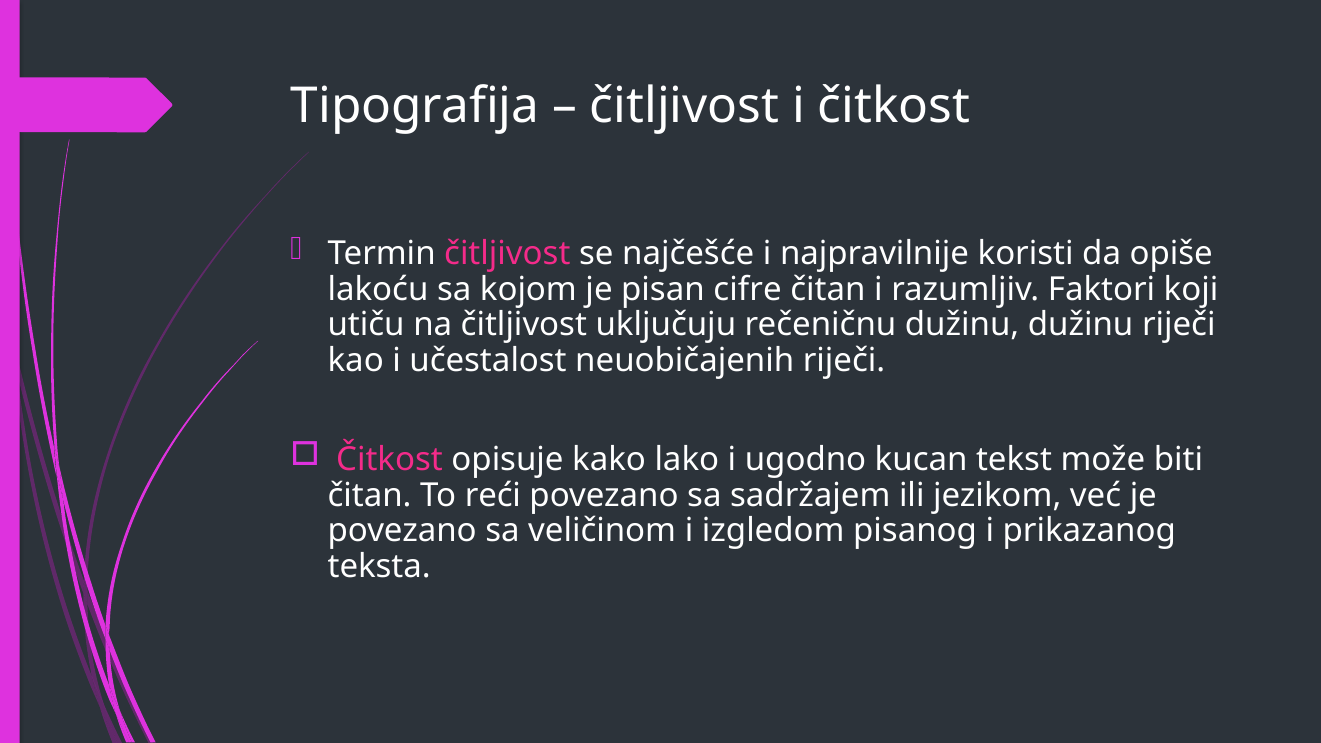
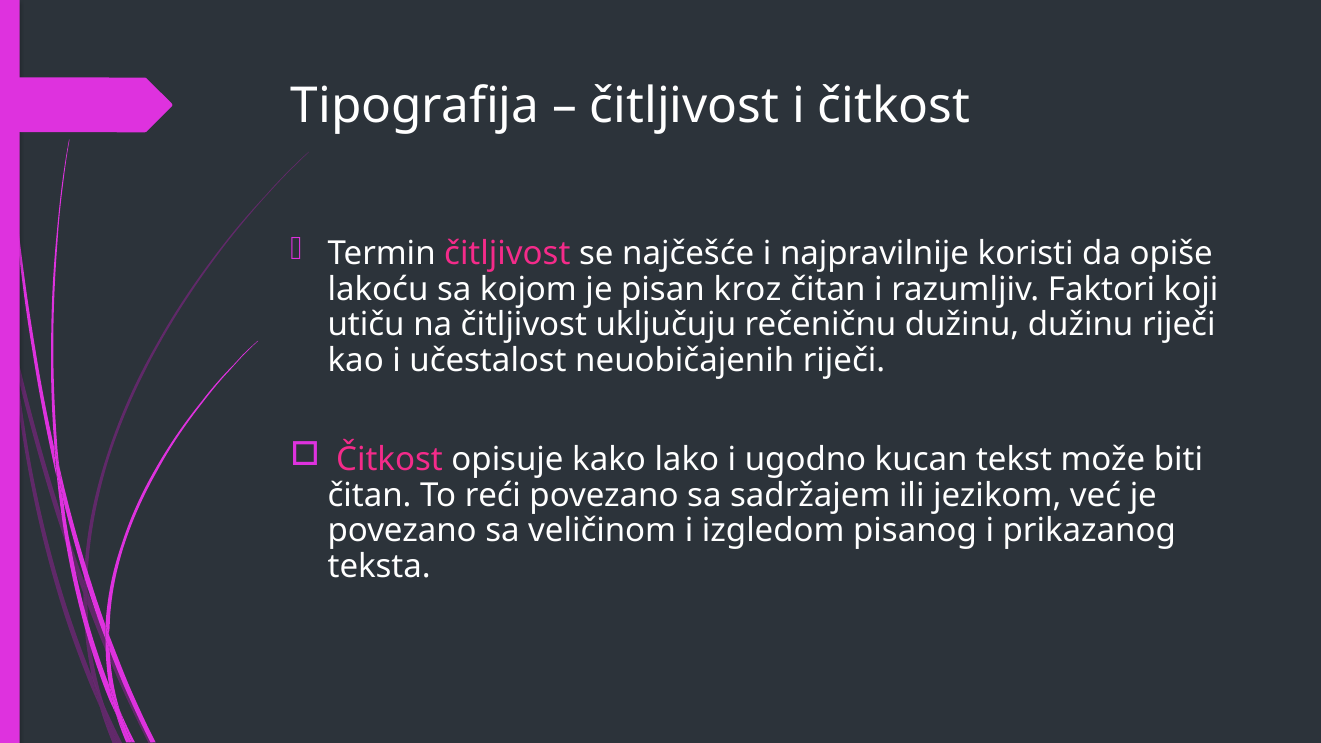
cifre: cifre -> kroz (747, 289)
